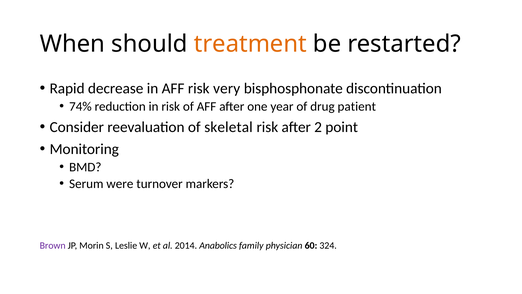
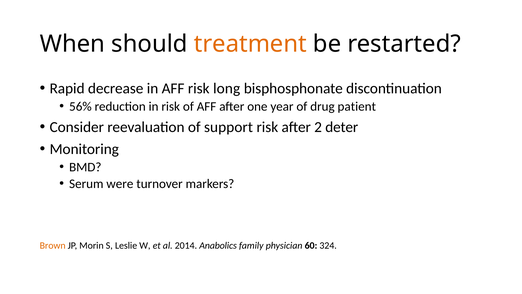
very: very -> long (227, 88)
74%: 74% -> 56% (80, 106)
skeletal: skeletal -> support (229, 127)
point: point -> deter (342, 127)
Brown colour: purple -> orange (53, 245)
